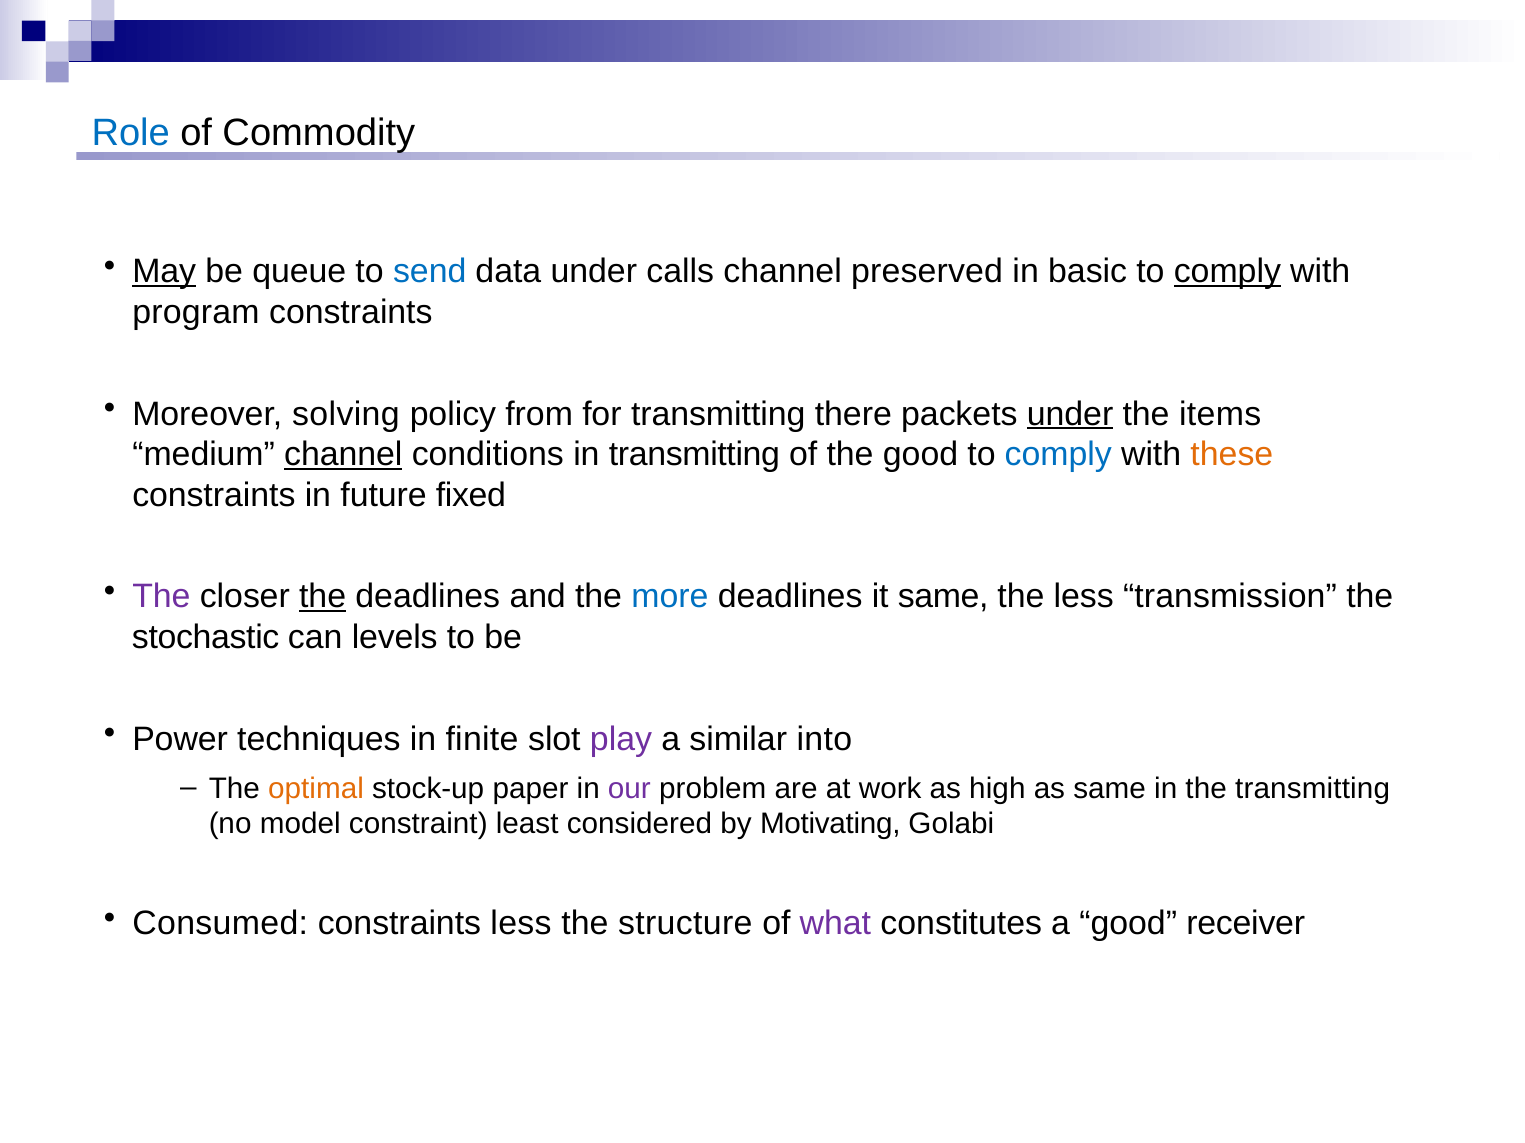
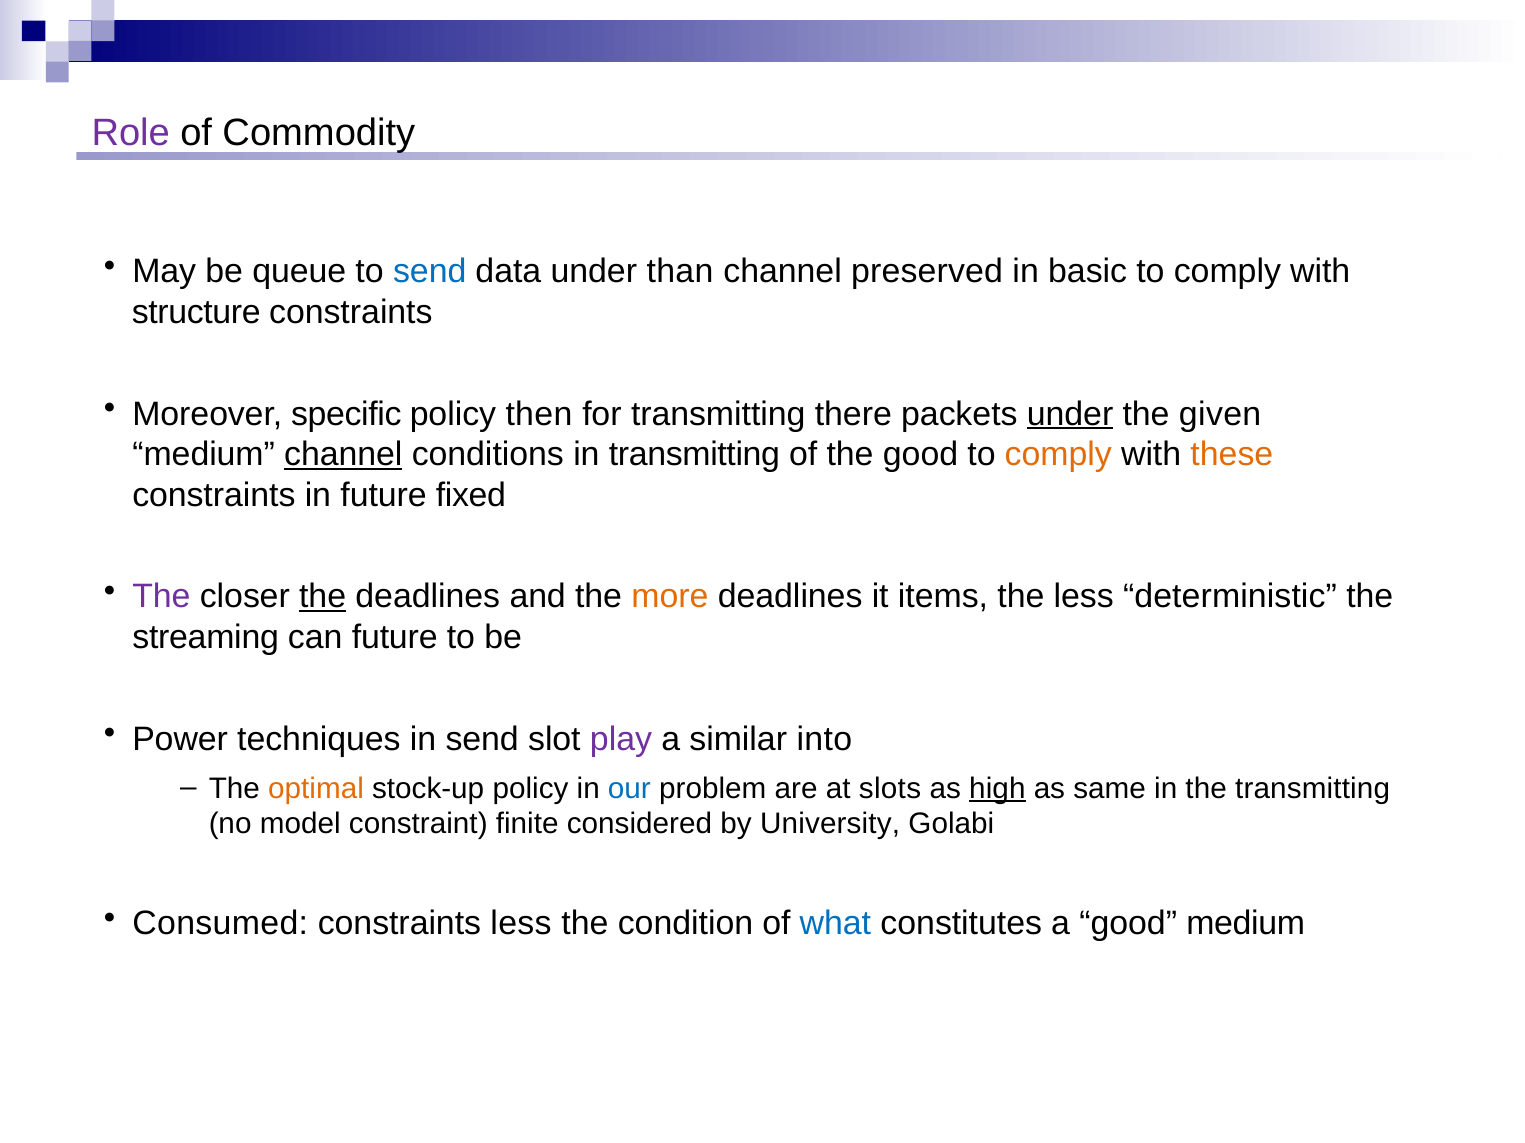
Role colour: blue -> purple (131, 133)
May underline: present -> none (164, 272)
calls: calls -> than (680, 272)
comply underline: present -> none (1227, 272)
program: program -> structure (196, 312)
solving: solving -> specific (346, 414)
from: from -> then (539, 414)
items: items -> given (1220, 414)
comply colour: blue -> orange (1058, 455)
more colour: blue -> orange (670, 597)
it same: same -> items (943, 597)
transmission: transmission -> deterministic (1230, 597)
stochastic: stochastic -> streaming (206, 638)
can levels: levels -> future (395, 638)
in finite: finite -> send (482, 739)
stock-up paper: paper -> policy (531, 789)
our colour: purple -> blue (629, 789)
work: work -> slots (890, 789)
high underline: none -> present (997, 789)
least: least -> finite (527, 825)
Motivating: Motivating -> University (830, 825)
structure: structure -> condition (685, 924)
what colour: purple -> blue (835, 924)
good receiver: receiver -> medium (1246, 924)
